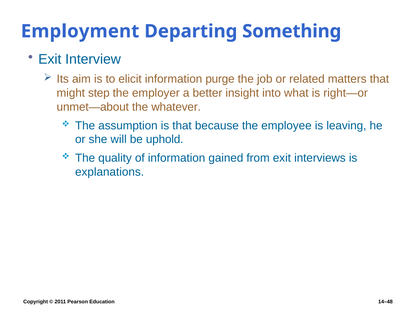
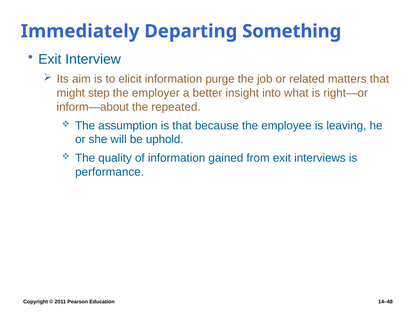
Employment: Employment -> Immediately (80, 31)
unmet—about: unmet—about -> inform—about (93, 107)
whatever: whatever -> repeated (176, 107)
explanations: explanations -> performance (110, 172)
